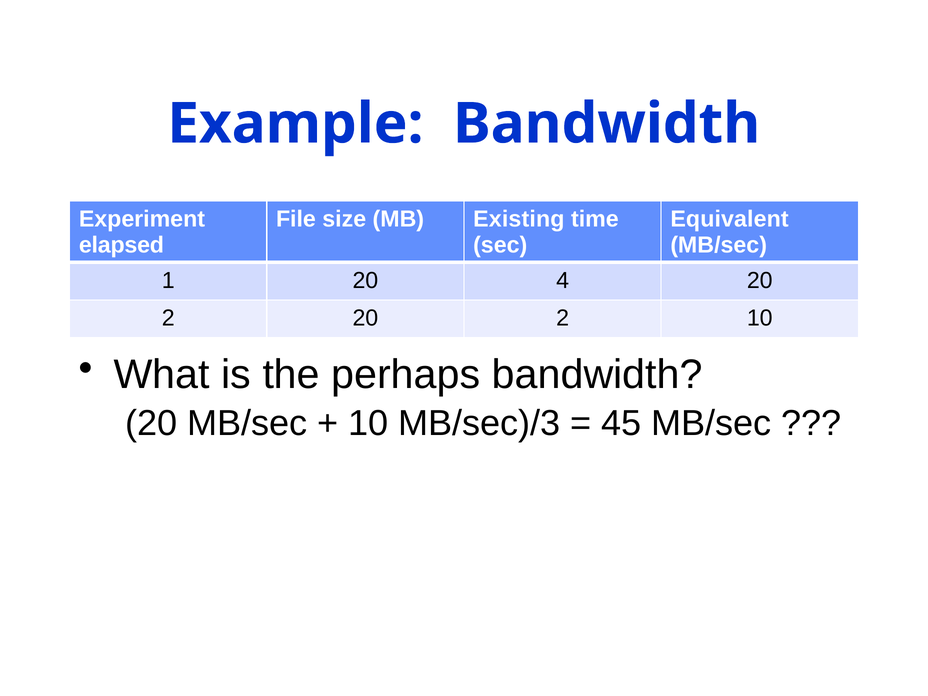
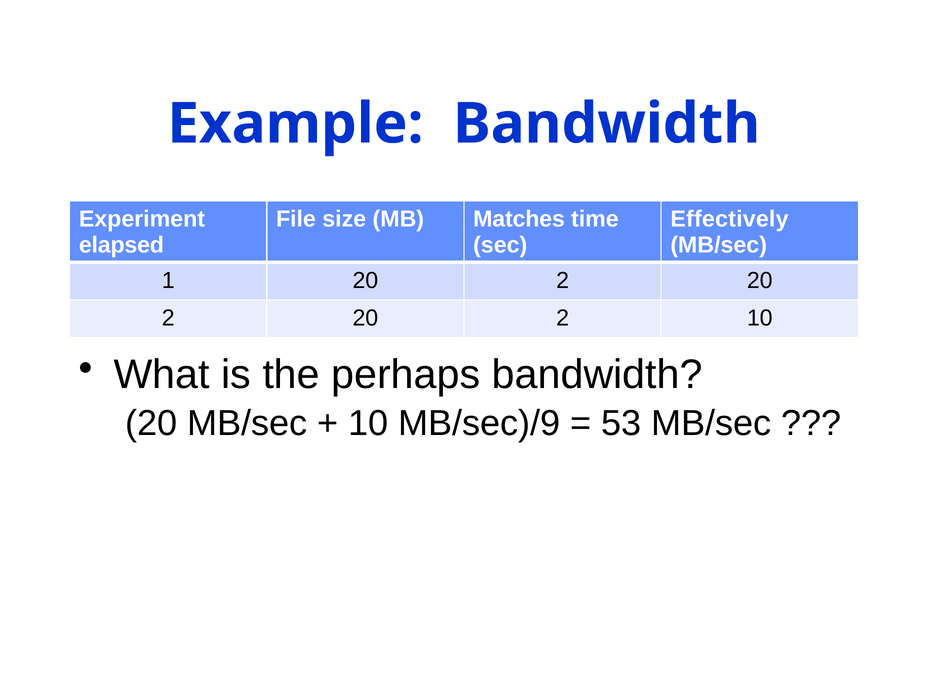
Existing: Existing -> Matches (519, 219)
Equivalent: Equivalent -> Effectively (729, 219)
1 20 4: 4 -> 2 (563, 280)
MB/sec)/3: MB/sec)/3 -> MB/sec)/9 (479, 424)
45: 45 -> 53 (621, 424)
